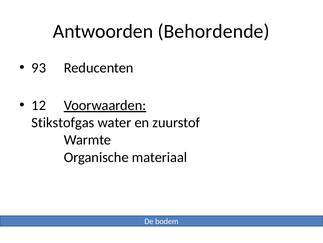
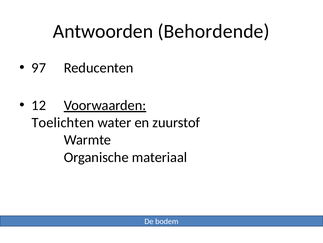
93: 93 -> 97 (39, 68)
Stikstofgas: Stikstofgas -> Toelichten (63, 122)
